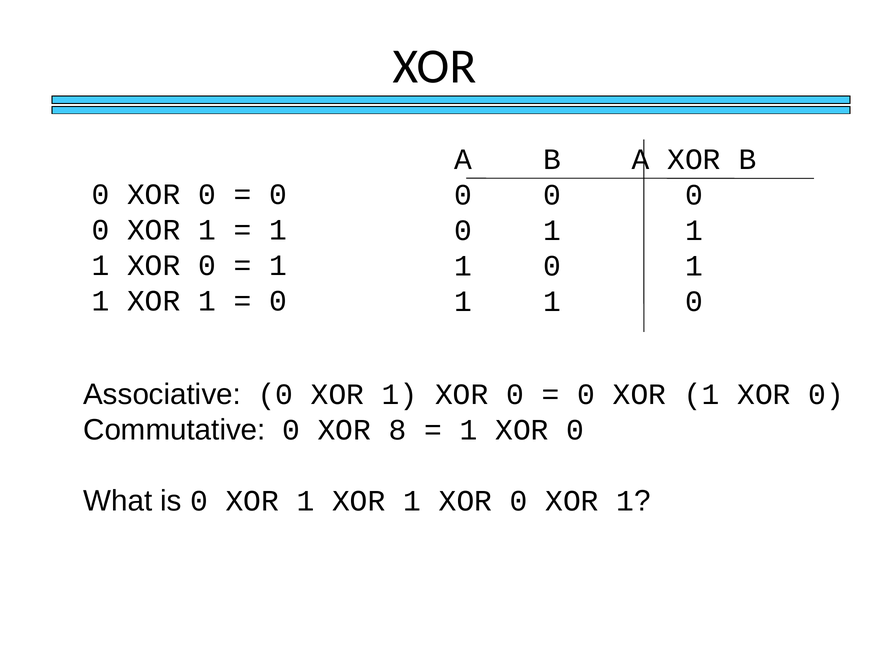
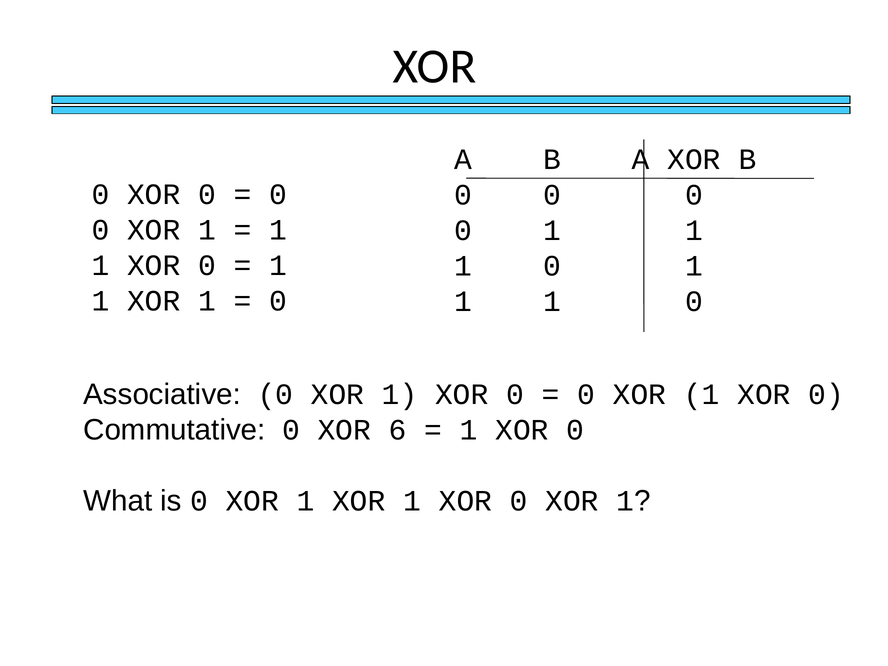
8: 8 -> 6 (398, 430)
